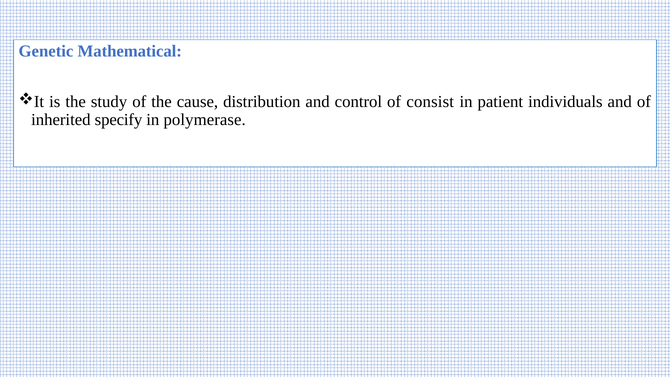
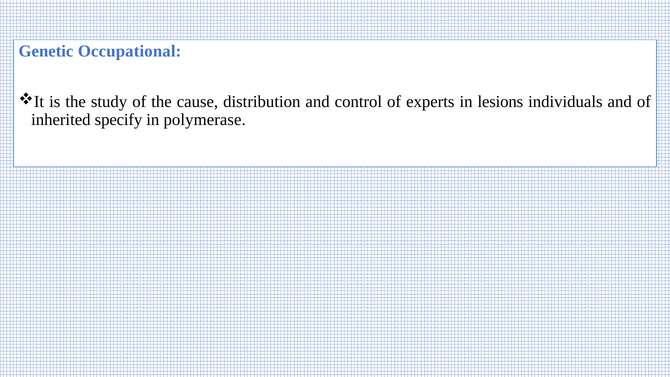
Mathematical: Mathematical -> Occupational (130, 51)
consist: consist -> experts (430, 101)
patient: patient -> lesions (500, 101)
